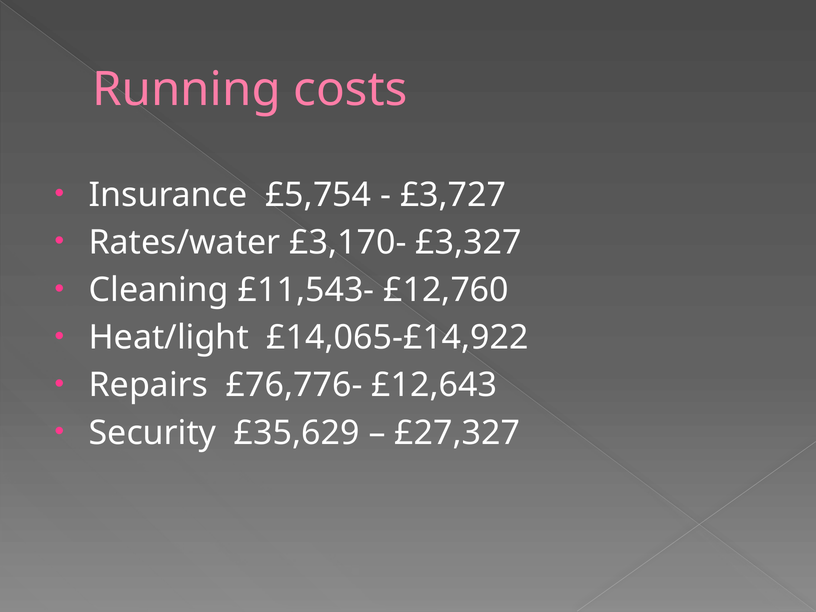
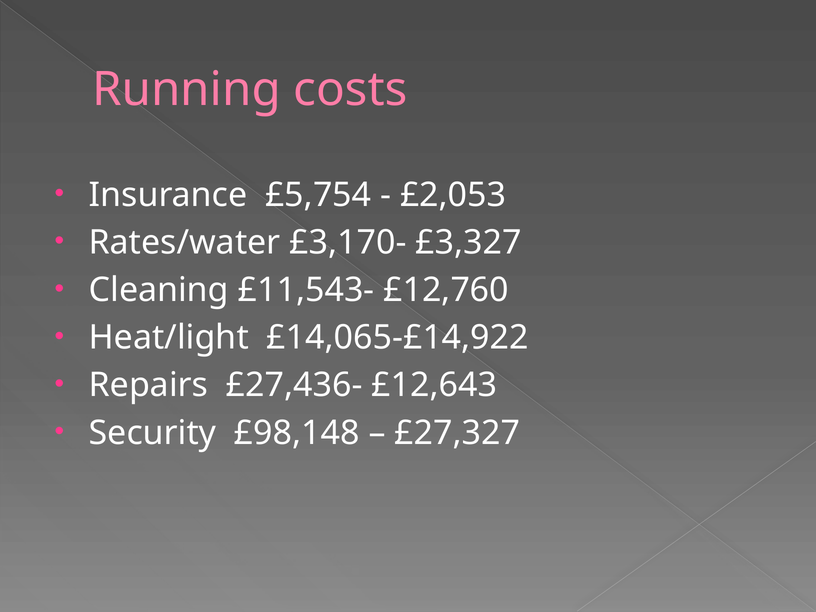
£3,727: £3,727 -> £2,053 (453, 195)
£76,776-: £76,776- -> £27,436- (294, 385)
£35,629: £35,629 -> £98,148 (297, 433)
